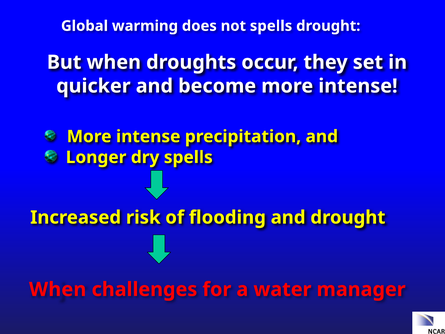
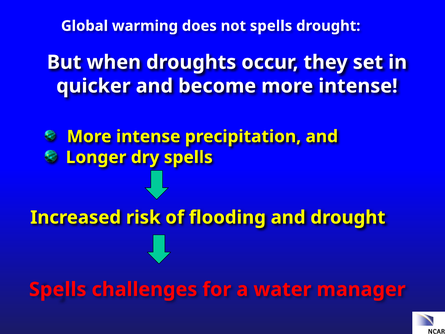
When: When -> Spells (58, 289)
